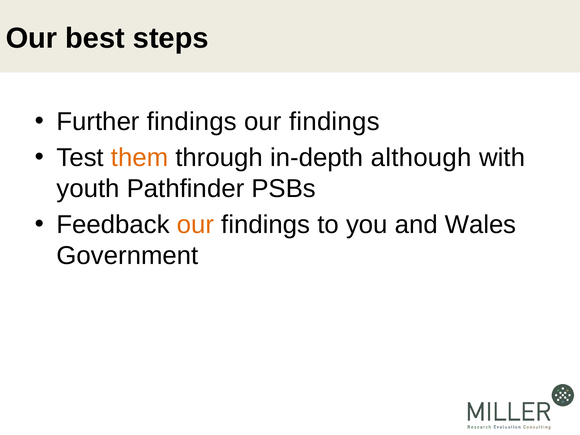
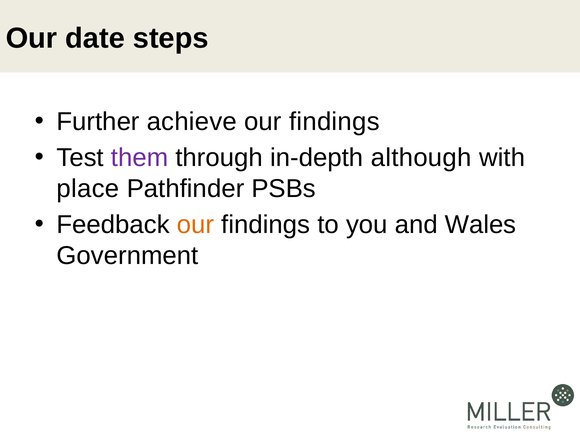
best: best -> date (95, 38)
Further findings: findings -> achieve (192, 122)
them colour: orange -> purple (140, 158)
youth: youth -> place (88, 189)
